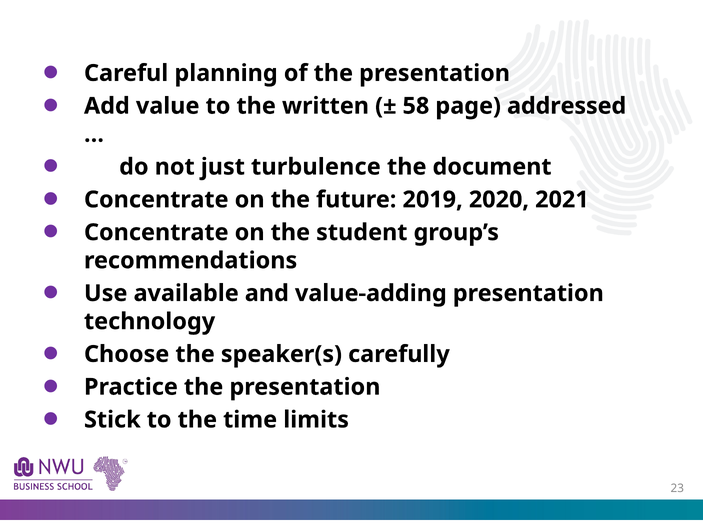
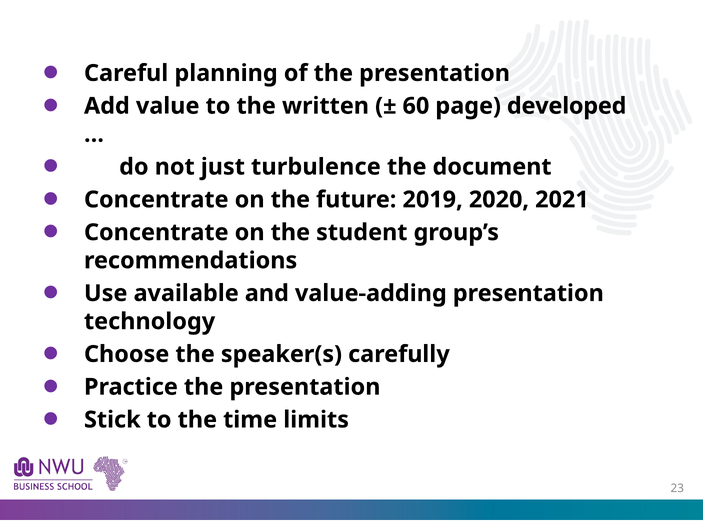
58: 58 -> 60 (416, 106)
addressed: addressed -> developed (567, 106)
